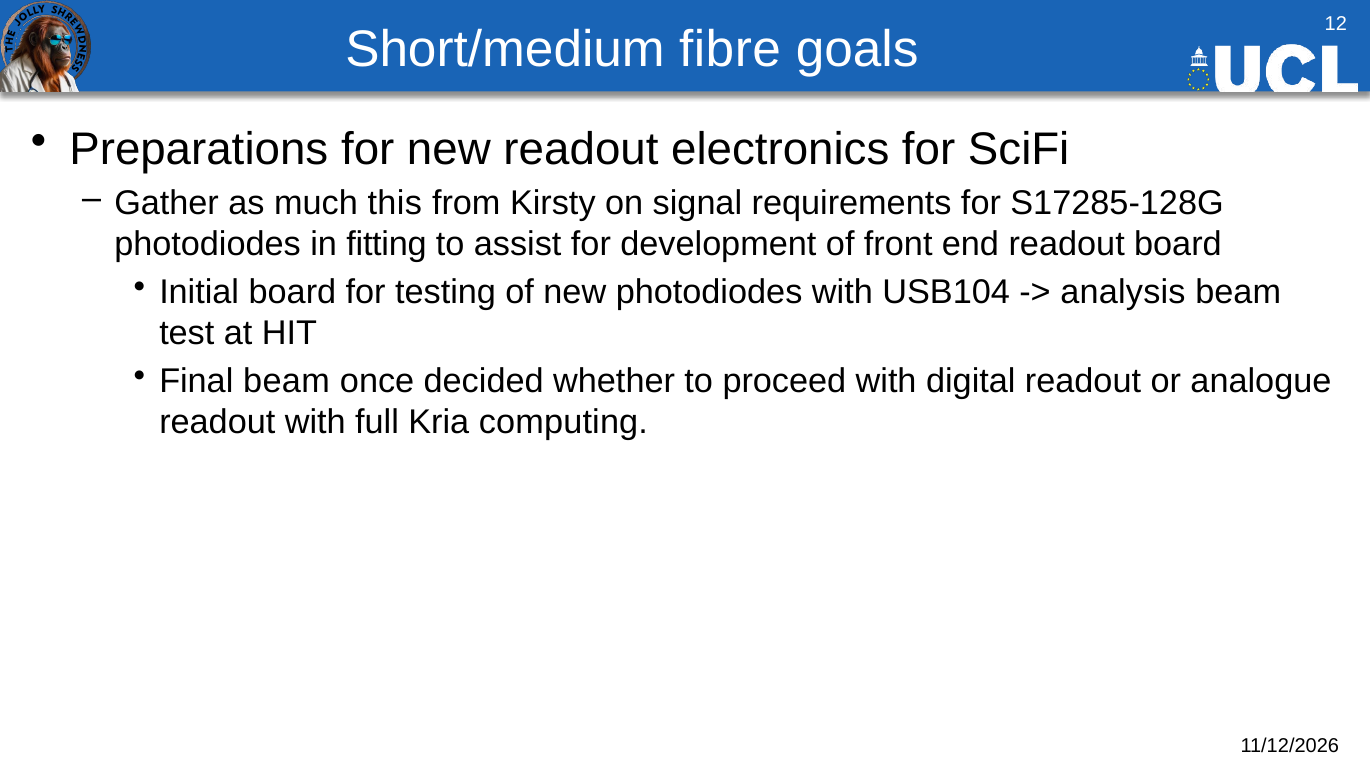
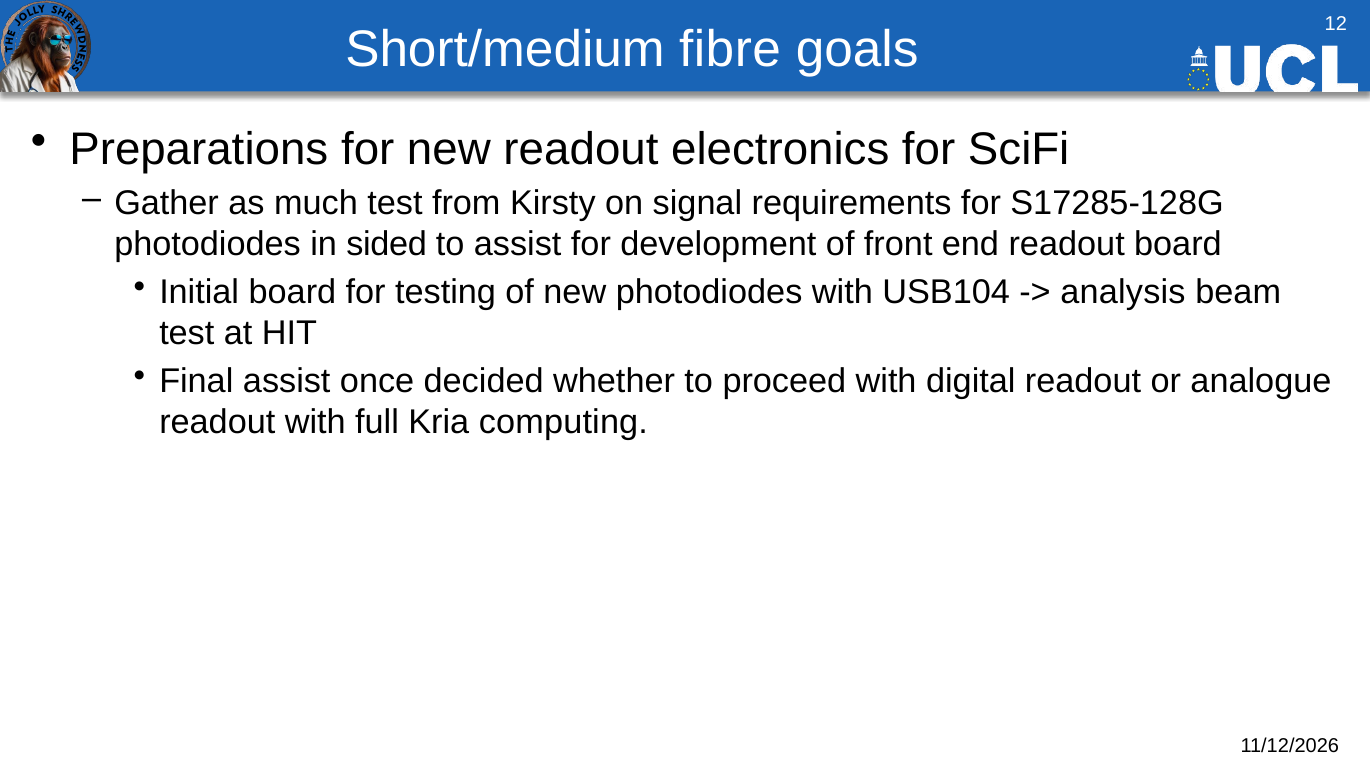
much this: this -> test (395, 203)
fitting: fitting -> sided (387, 244)
Final beam: beam -> assist (287, 381)
